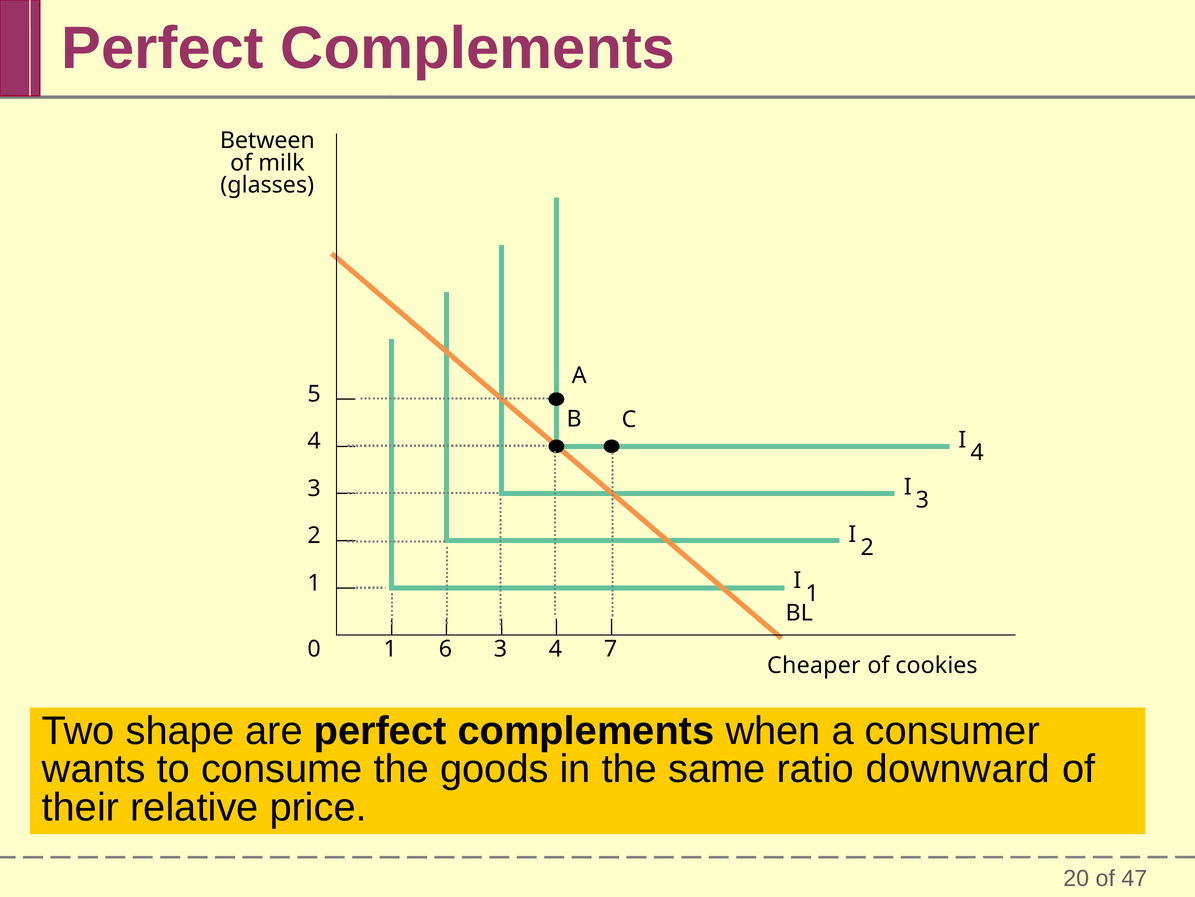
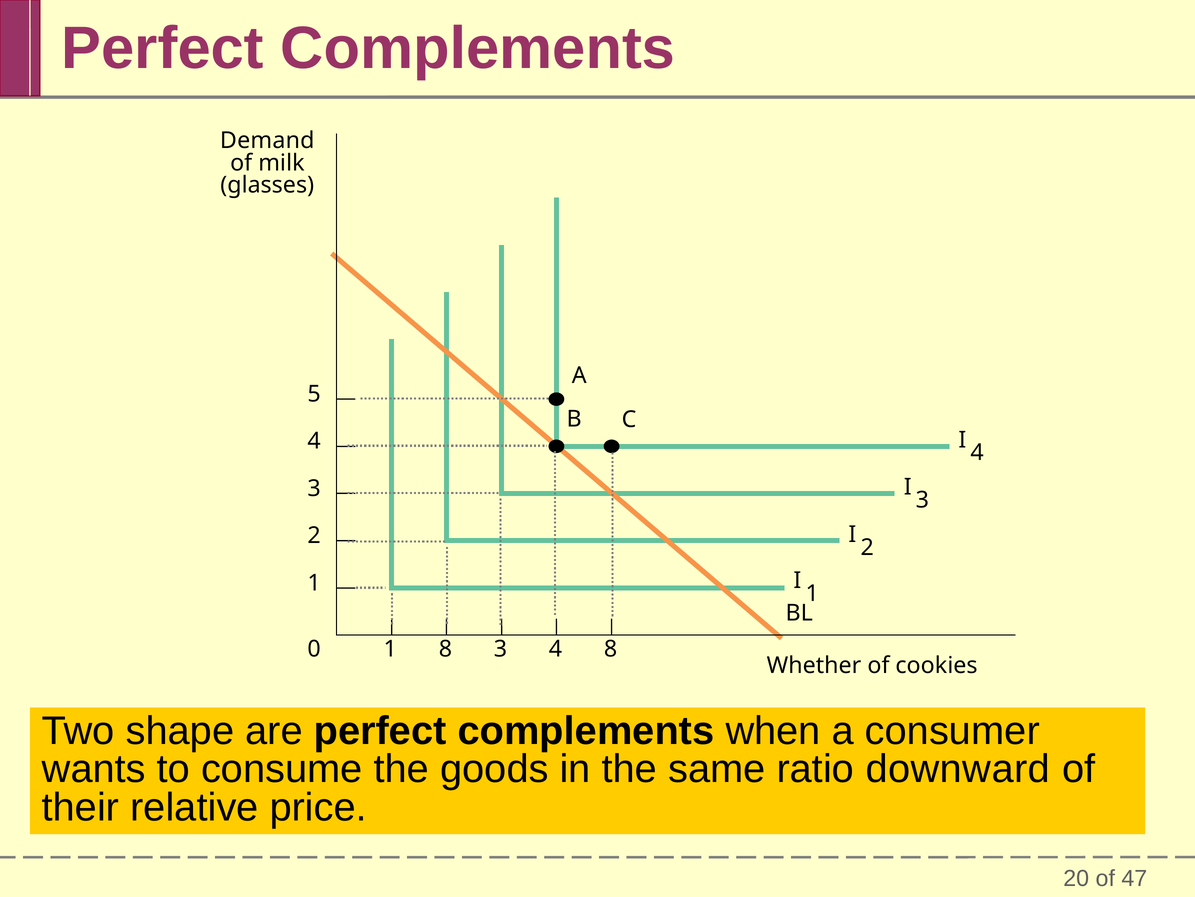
Between: Between -> Demand (267, 140)
0 6: 6 -> 8 (445, 649)
4 7: 7 -> 8 (611, 649)
Cheaper: Cheaper -> Whether (814, 665)
